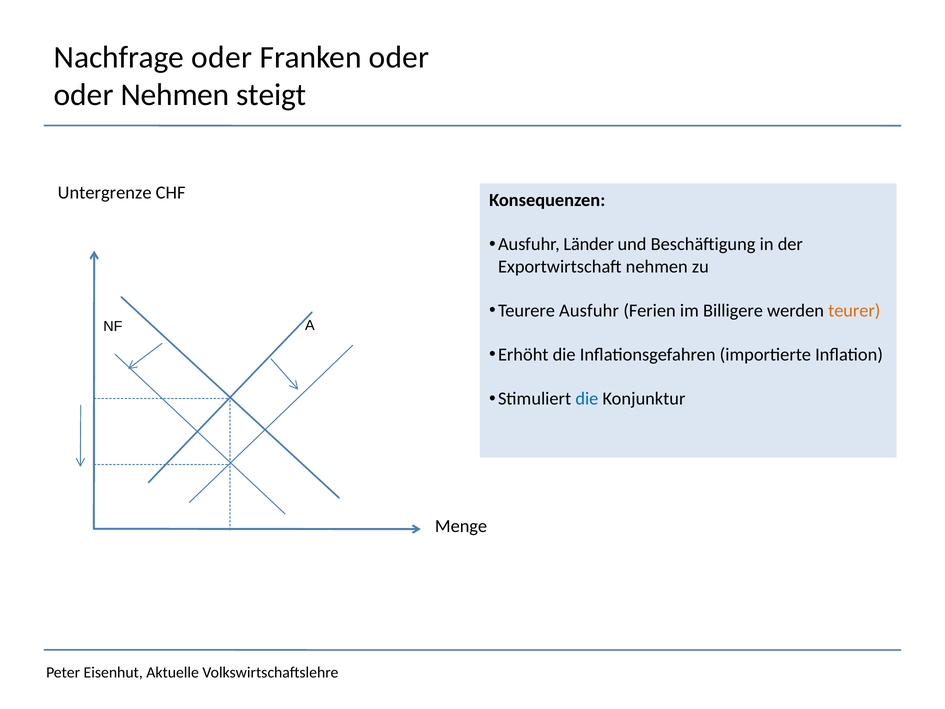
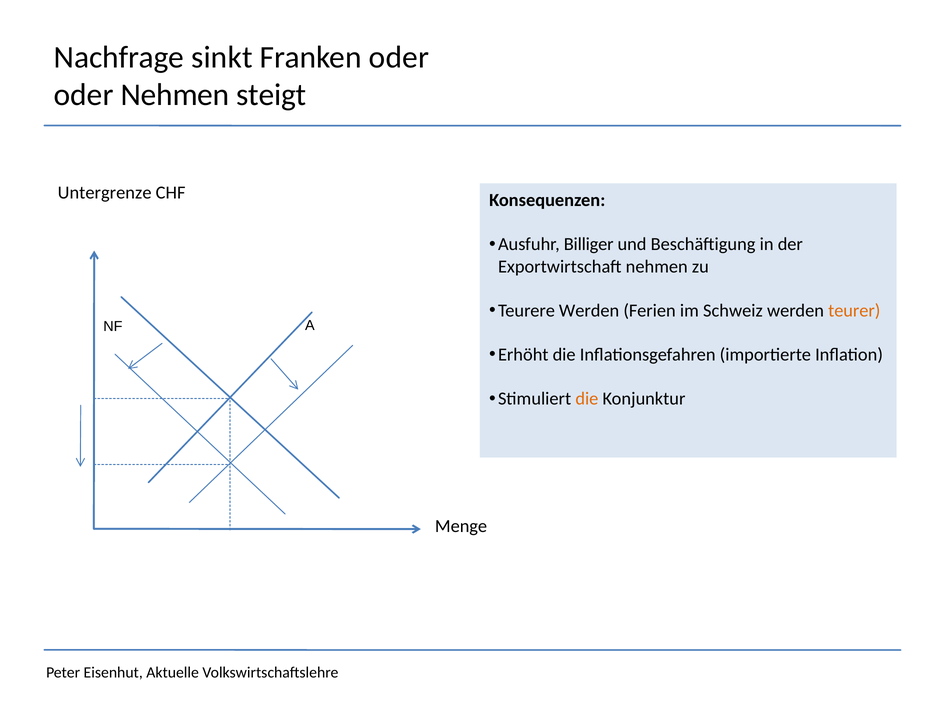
Nachfrage oder: oder -> sinkt (222, 57)
Länder: Länder -> Billiger (589, 244)
Teurere Ausfuhr: Ausfuhr -> Werden (589, 311)
Billigere: Billigere -> Schweiz (733, 311)
die colour: blue -> orange (587, 399)
